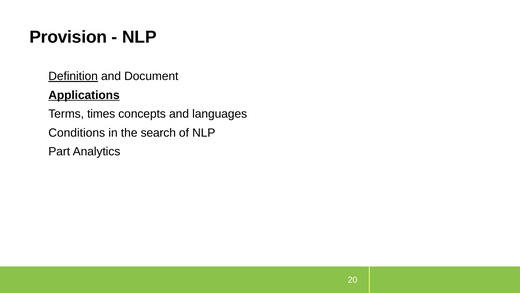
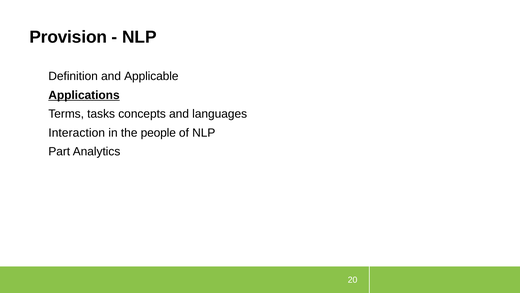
Definition underline: present -> none (73, 76)
Document: Document -> Applicable (151, 76)
times: times -> tasks (101, 114)
Conditions: Conditions -> Interaction (77, 133)
search: search -> people (158, 133)
